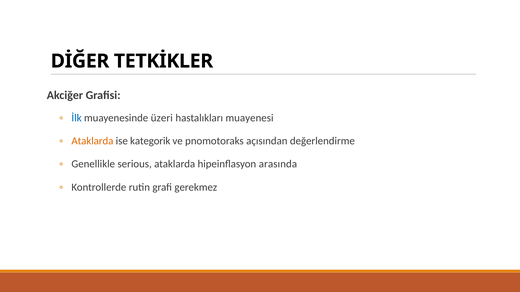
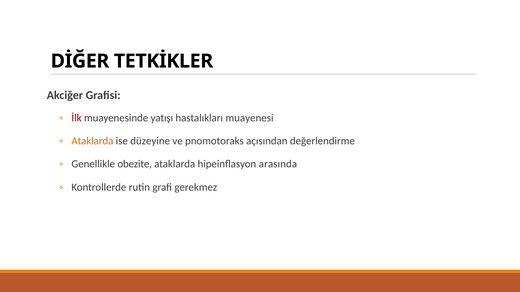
İlk colour: blue -> red (77, 118)
üzeri: üzeri -> yatışı (162, 118)
kategorik: kategorik -> düzeyine (150, 141)
serious: serious -> obezite (135, 164)
